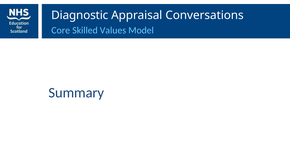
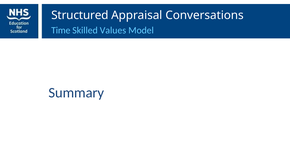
Diagnostic: Diagnostic -> Structured (80, 15)
Core: Core -> Time (61, 30)
